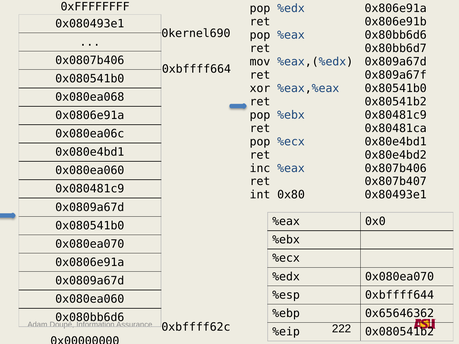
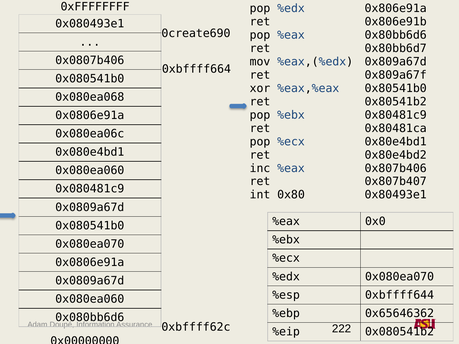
0kernel690: 0kernel690 -> 0create690 (196, 33)
